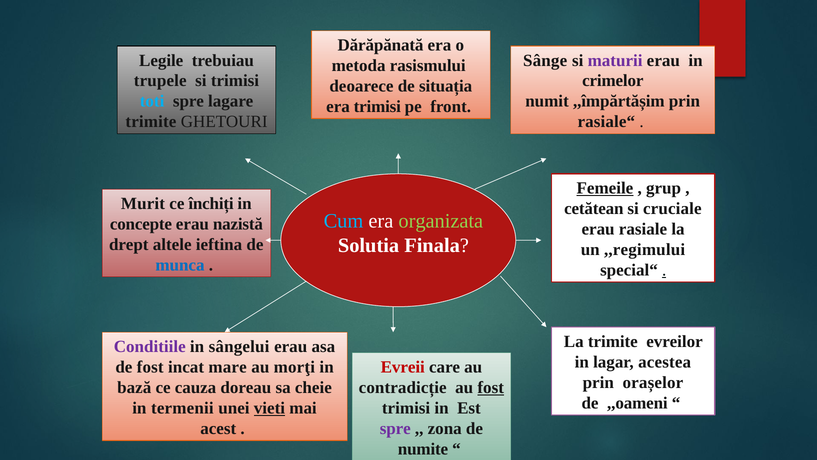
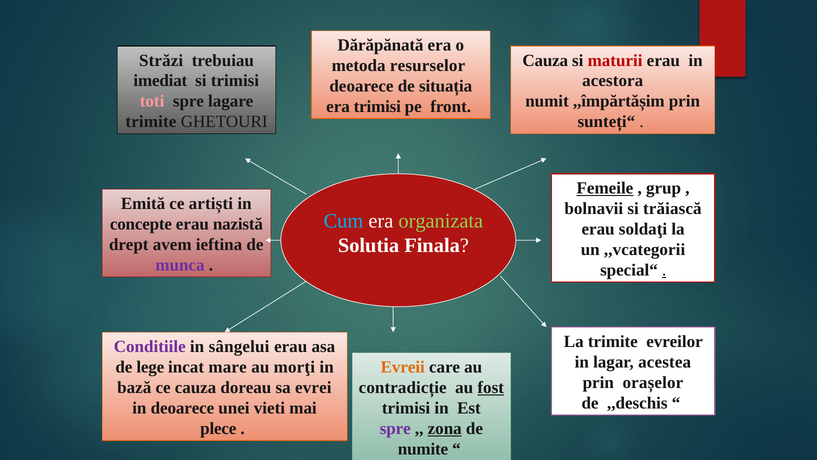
Legile: Legile -> Străzi (161, 60)
Sânge: Sânge -> Cauza (545, 60)
maturii colour: purple -> red (615, 60)
rasismului: rasismului -> resurselor (428, 65)
trupele: trupele -> imediat (160, 81)
crimelor: crimelor -> acestora (613, 81)
toti colour: light blue -> pink (152, 101)
rasiale“: rasiale“ -> sunteți“ (606, 122)
Murit: Murit -> Emită (143, 203)
închiți: închiți -> artiști (211, 203)
cetătean: cetătean -> bolnavii (594, 208)
cruciale: cruciale -> trăiască (672, 208)
rasiale: rasiale -> soldaţi (643, 229)
altele: altele -> avem (172, 244)
,,regimului: ,,regimului -> ,,vcategorii (645, 249)
munca colour: blue -> purple (180, 265)
de fost: fost -> lege (150, 367)
Evreii colour: red -> orange (403, 367)
cheie: cheie -> evrei (313, 387)
,,oameni: ,,oameni -> ,,deschis (637, 403)
in termenii: termenii -> deoarece (182, 408)
vieti underline: present -> none (269, 408)
acest: acest -> plece (218, 428)
zona underline: none -> present (445, 428)
